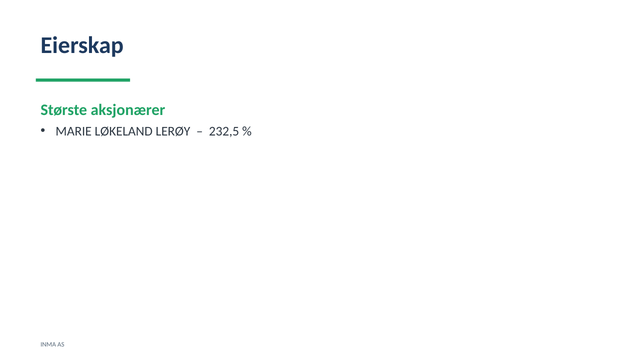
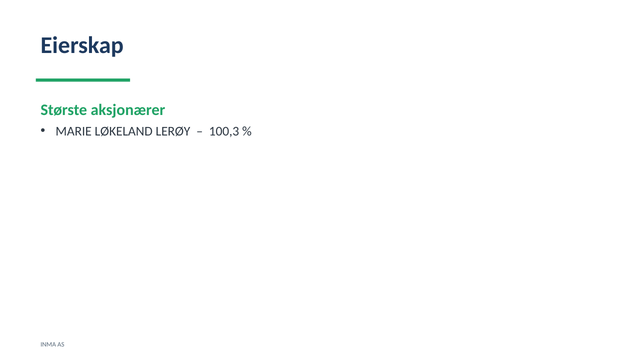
232,5: 232,5 -> 100,3 (224, 131)
